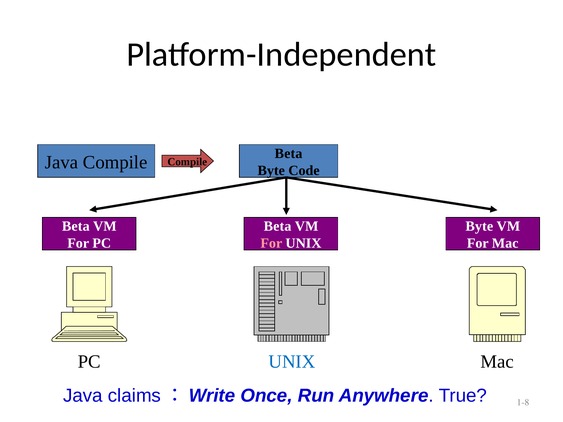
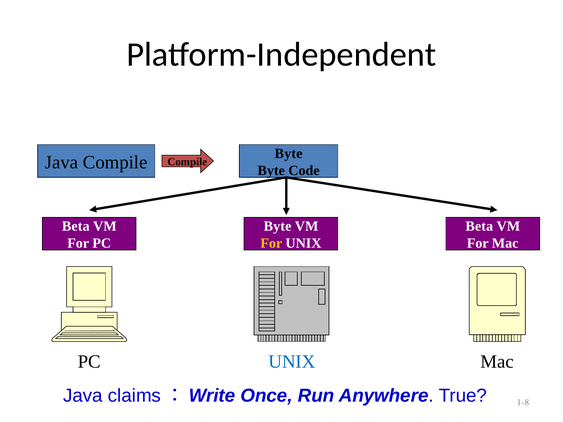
Beta: Beta -> Byte (289, 154)
Beta: Beta -> Byte (278, 226)
Byte: Byte -> Beta (479, 226)
For colour: pink -> yellow (271, 243)
